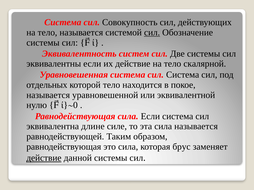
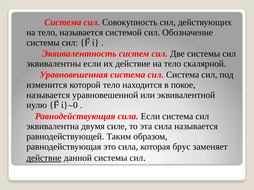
сил underline: present -> none (152, 33)
отдельных: отдельных -> изменится (47, 85)
длине: длине -> двумя (93, 127)
